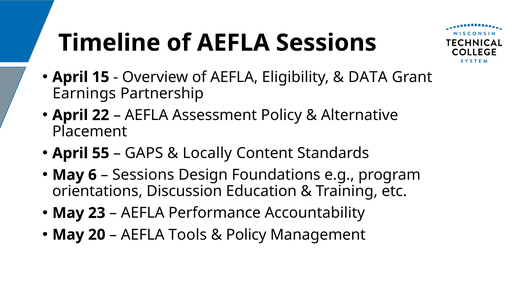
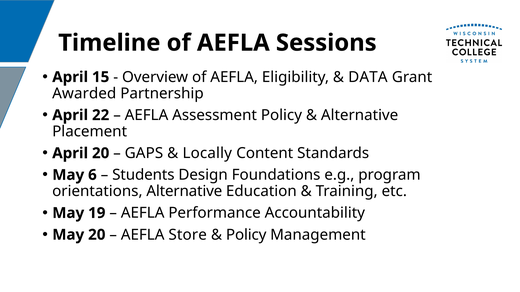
Earnings: Earnings -> Awarded (84, 94)
April 55: 55 -> 20 (101, 153)
Sessions: Sessions -> Students (143, 175)
orientations Discussion: Discussion -> Alternative (184, 192)
23: 23 -> 19 (97, 213)
Tools: Tools -> Store (188, 235)
